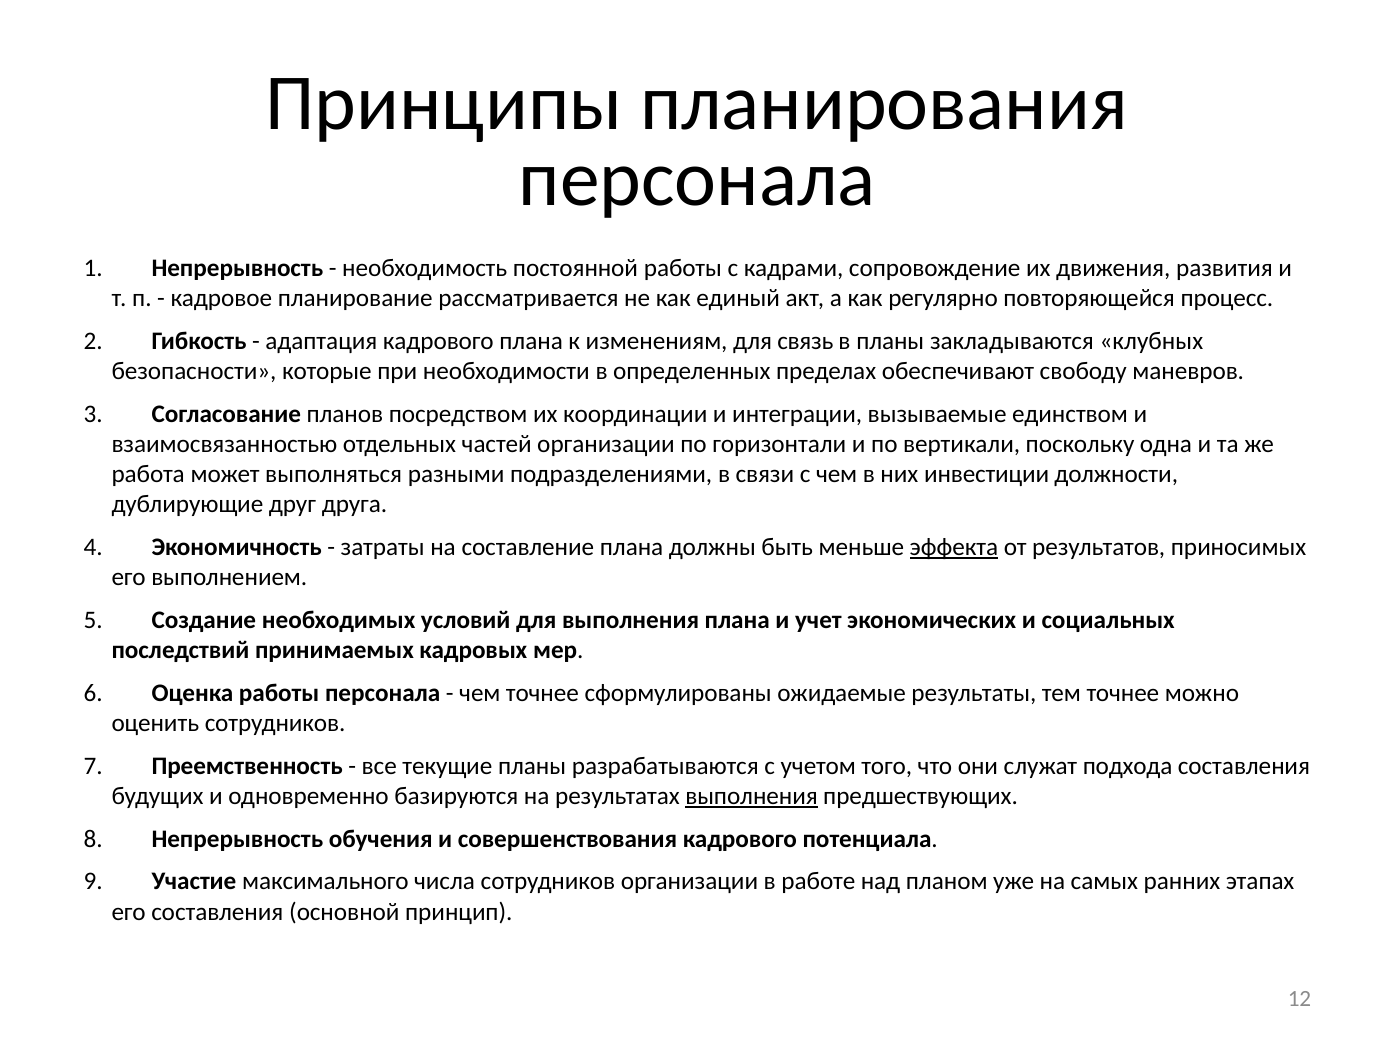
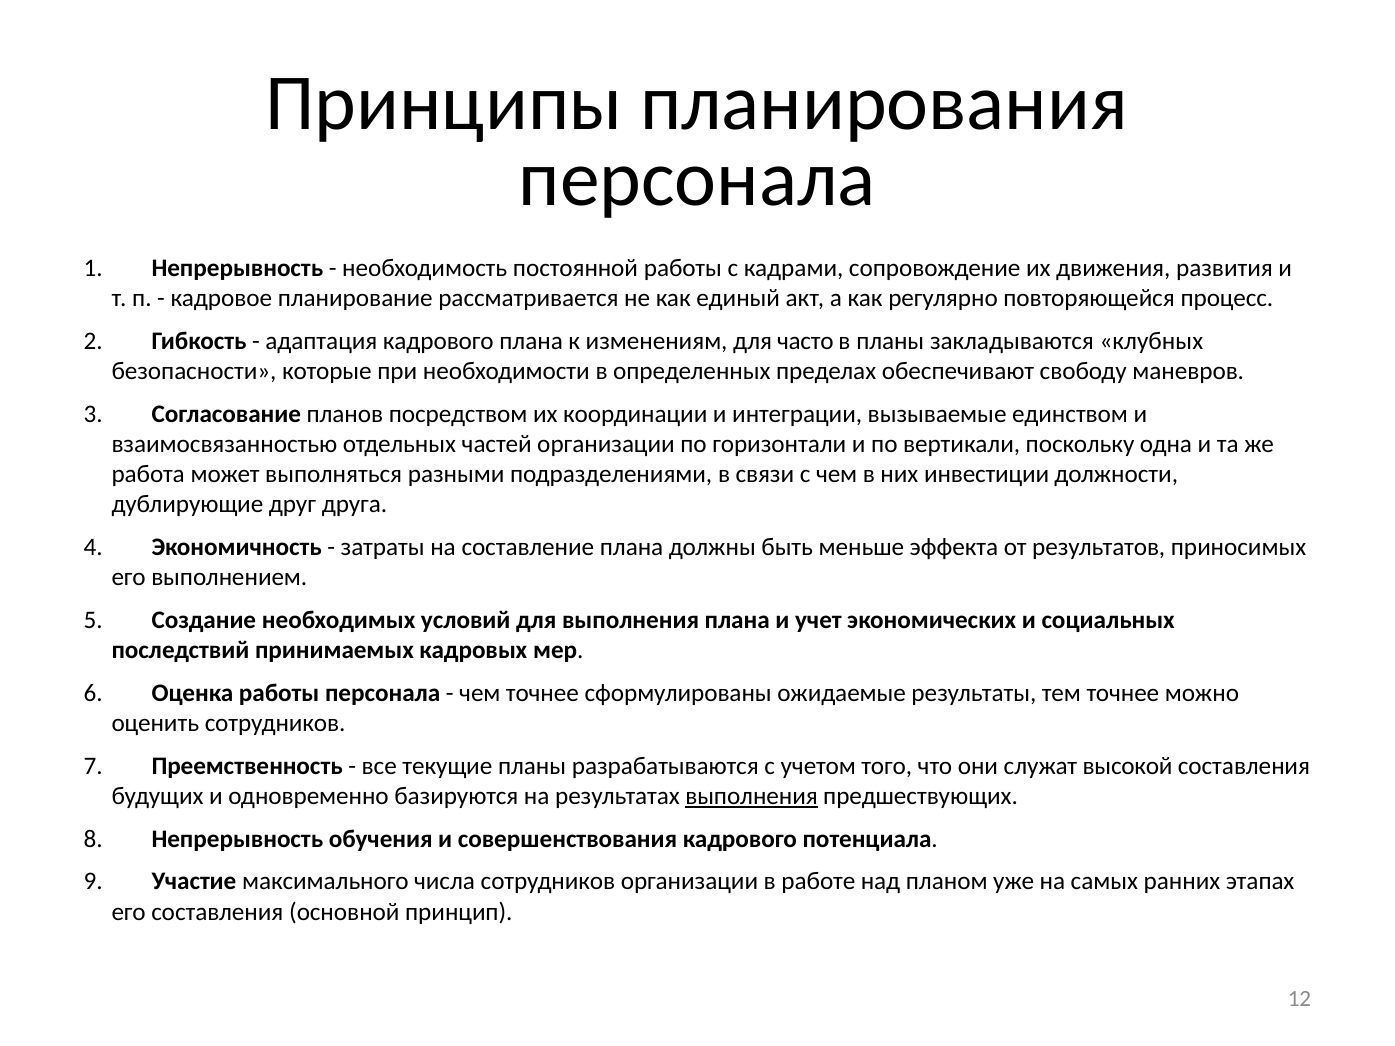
связь: связь -> часто (805, 341)
эффекта underline: present -> none (954, 547)
подхода: подхода -> высокой (1128, 766)
